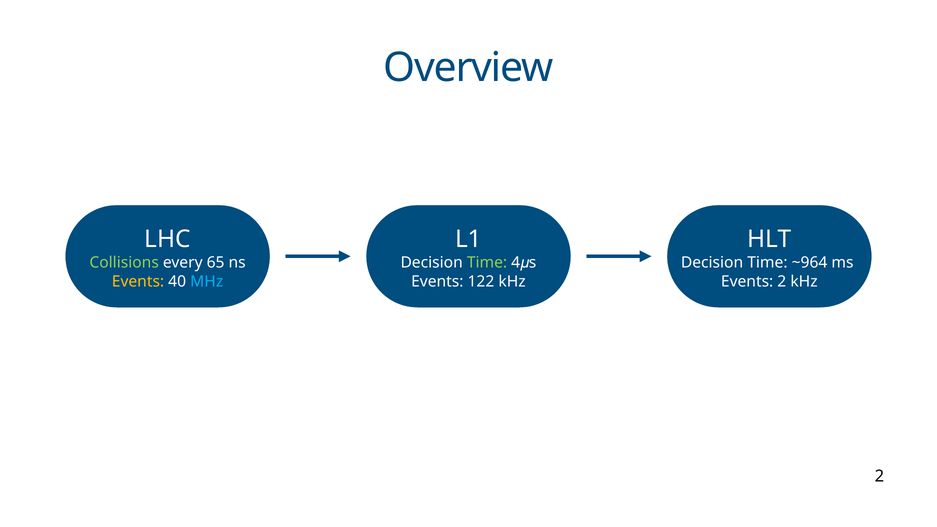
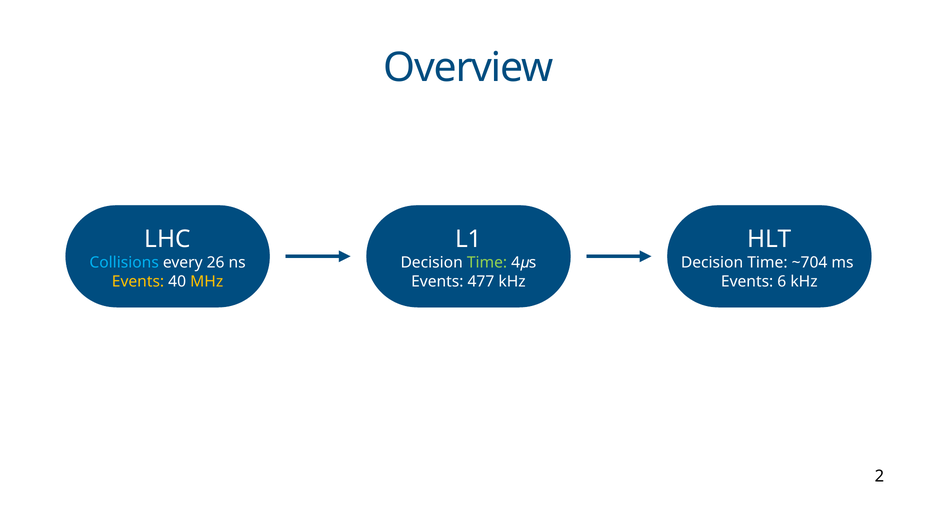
Collisions colour: light green -> light blue (124, 263)
65: 65 -> 26 (216, 263)
~964: ~964 -> ~704 (810, 263)
MHz colour: light blue -> yellow (207, 281)
122: 122 -> 477 (481, 281)
Events 2: 2 -> 6 (782, 281)
